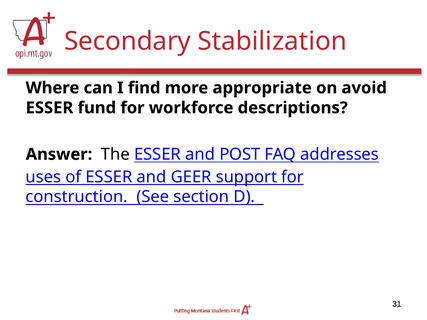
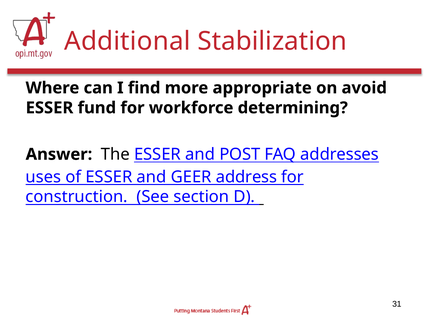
Secondary: Secondary -> Additional (127, 41)
descriptions: descriptions -> determining (293, 108)
support: support -> address (246, 177)
